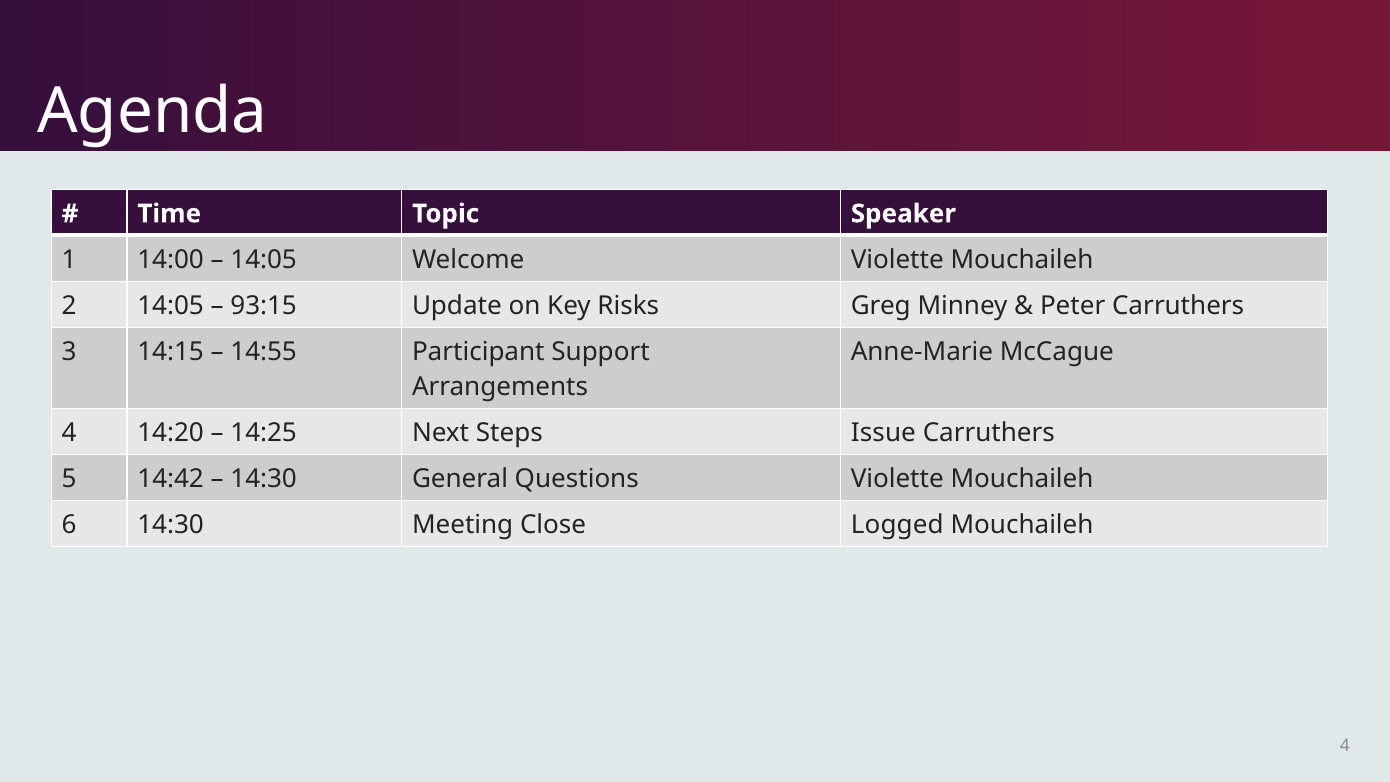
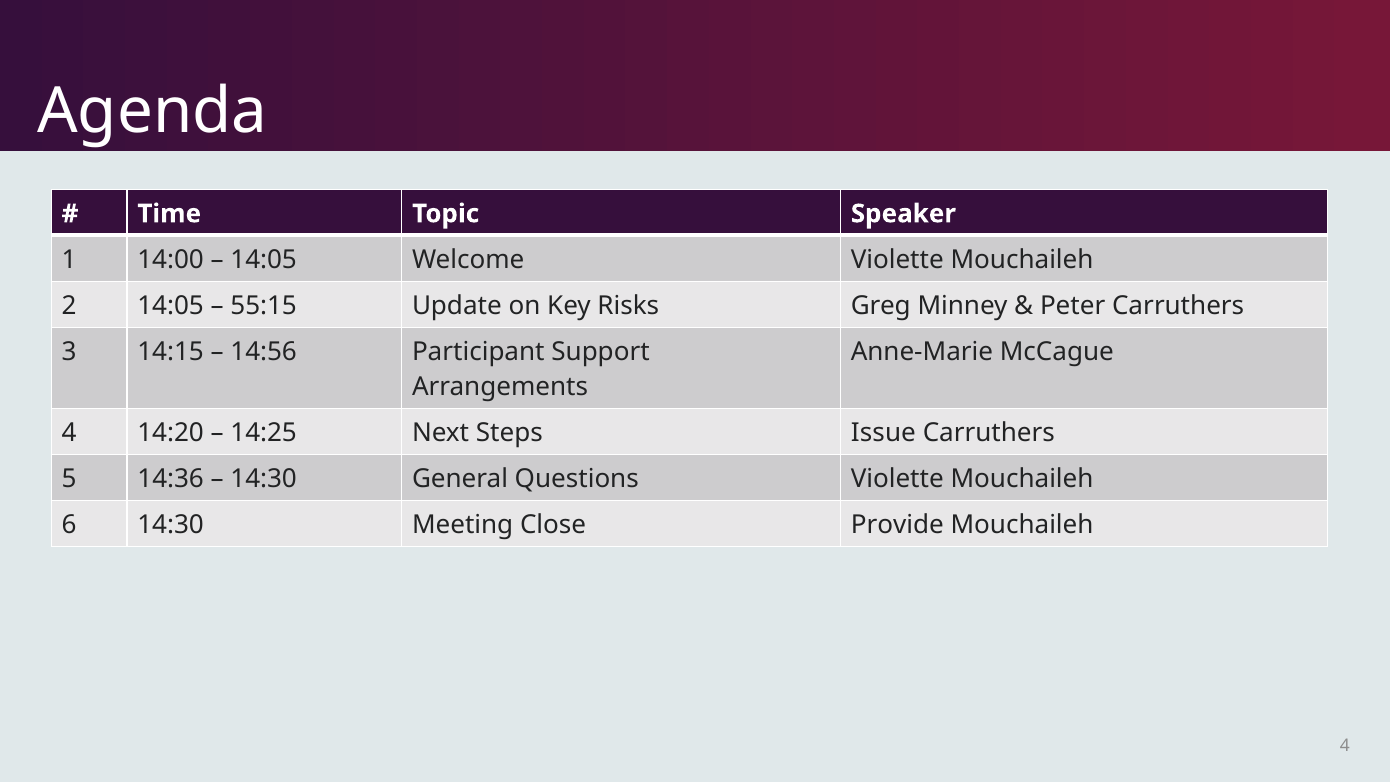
93:15: 93:15 -> 55:15 (264, 306)
14:55: 14:55 -> 14:56 (264, 351)
14:42: 14:42 -> 14:36 (171, 479)
Logged: Logged -> Provide (897, 525)
